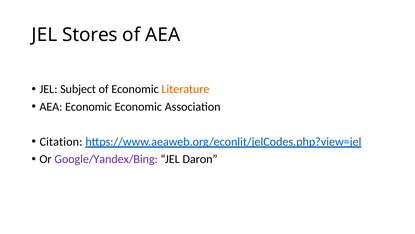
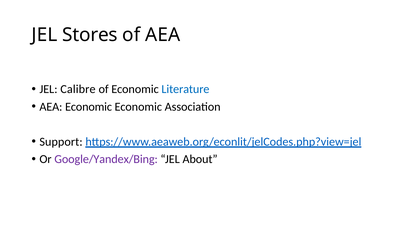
Subject: Subject -> Calibre (78, 89)
Literature colour: orange -> blue (185, 89)
Citation: Citation -> Support (61, 141)
Daron: Daron -> About (200, 159)
